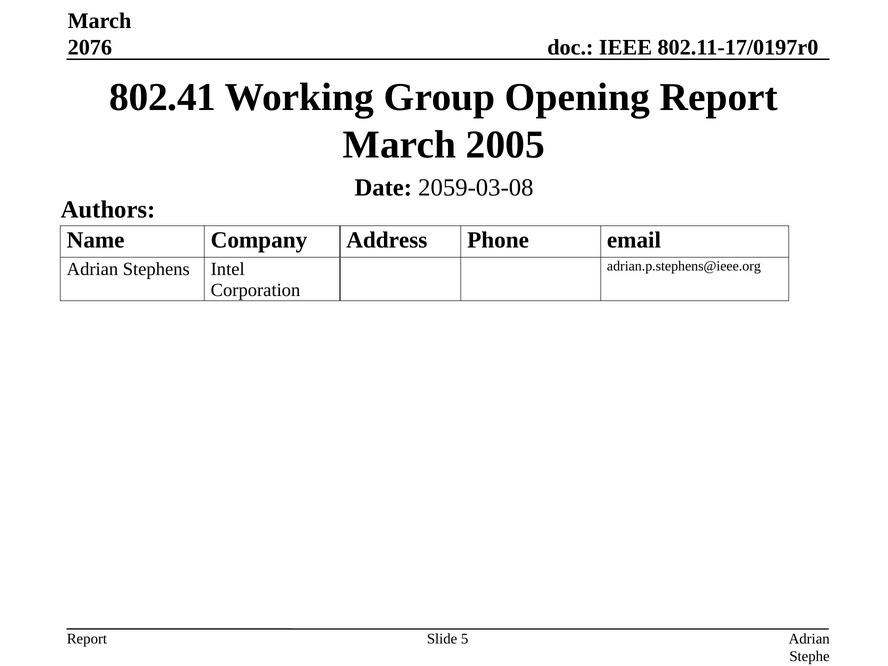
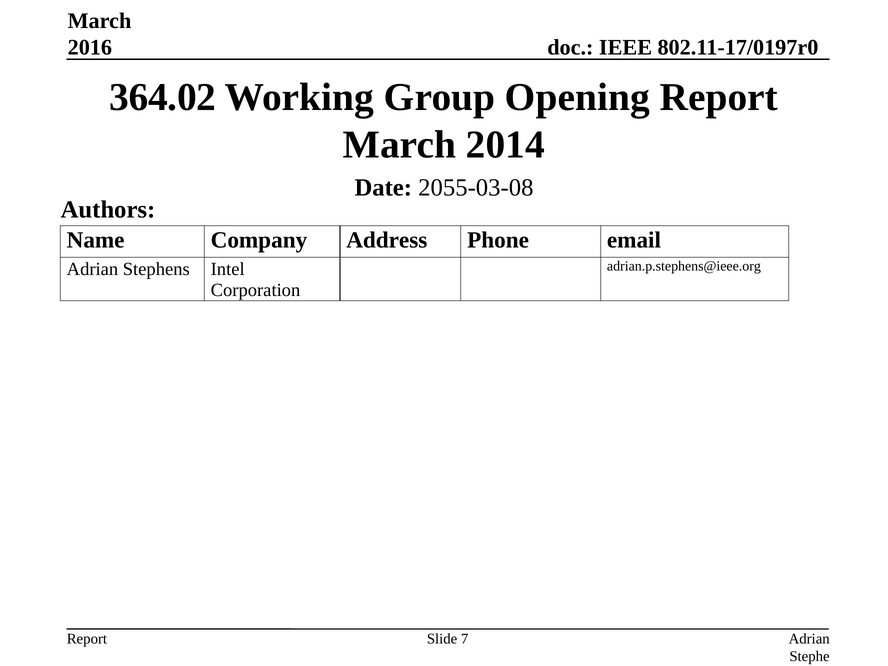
2076: 2076 -> 2016 (90, 47)
802.41: 802.41 -> 364.02 (163, 97)
2005: 2005 -> 2014 (505, 145)
2059-03-08: 2059-03-08 -> 2055-03-08 (476, 188)
5: 5 -> 7 (465, 639)
